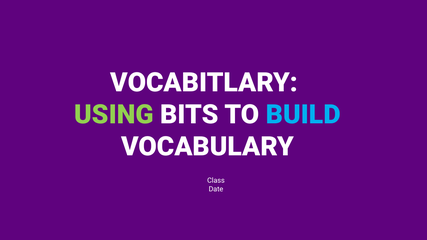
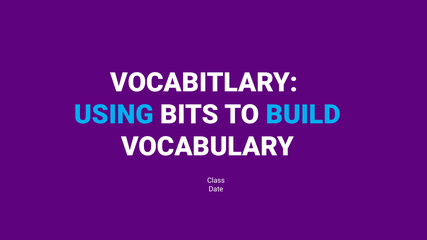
USING colour: light green -> light blue (114, 115)
